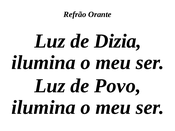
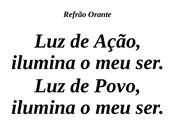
Dizia: Dizia -> Ação (118, 41)
